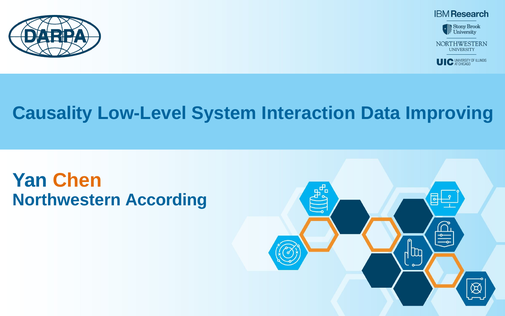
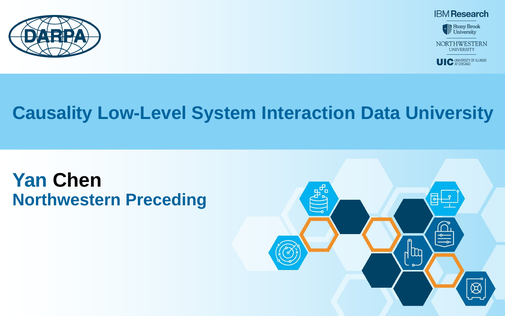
Improving: Improving -> University (450, 113)
Chen colour: orange -> black (77, 180)
According: According -> Preceding (166, 200)
